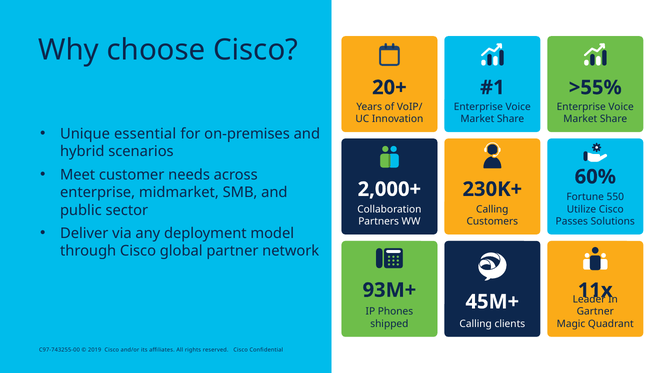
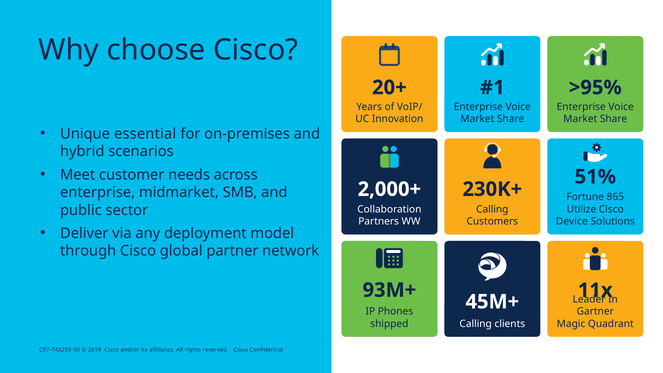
>55%: >55% -> >95% (595, 88)
60%: 60% -> 51% (595, 177)
550: 550 -> 865 (615, 197)
Passes: Passes -> Device (572, 221)
